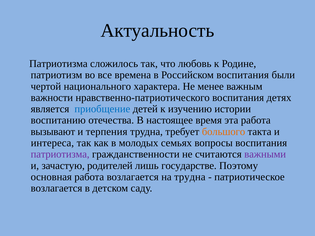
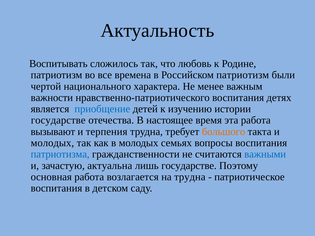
Патриотизма: Патриотизма -> Воспитывать (58, 64)
Российском воспитания: воспитания -> патриотизм (243, 75)
воспитанию: воспитанию -> государстве (58, 120)
интереса: интереса -> молодых (52, 143)
патриотизма colour: purple -> blue (60, 154)
важными colour: purple -> blue (265, 154)
родителей: родителей -> актуальна (110, 166)
возлагается: возлагается -> воспитания (56, 188)
